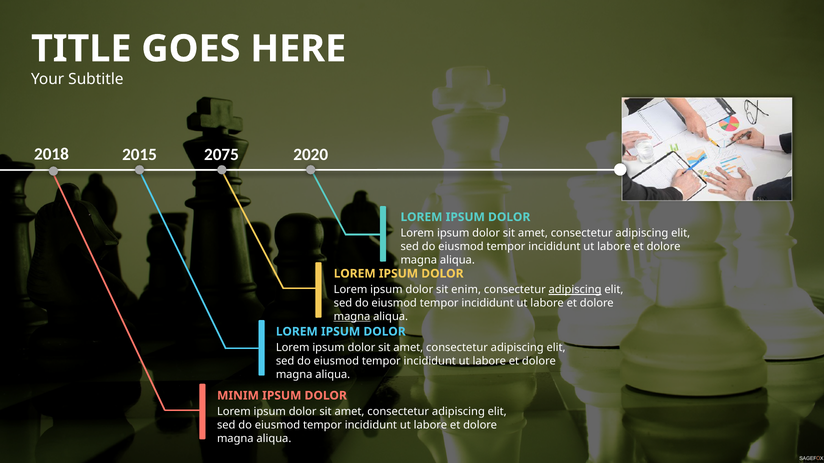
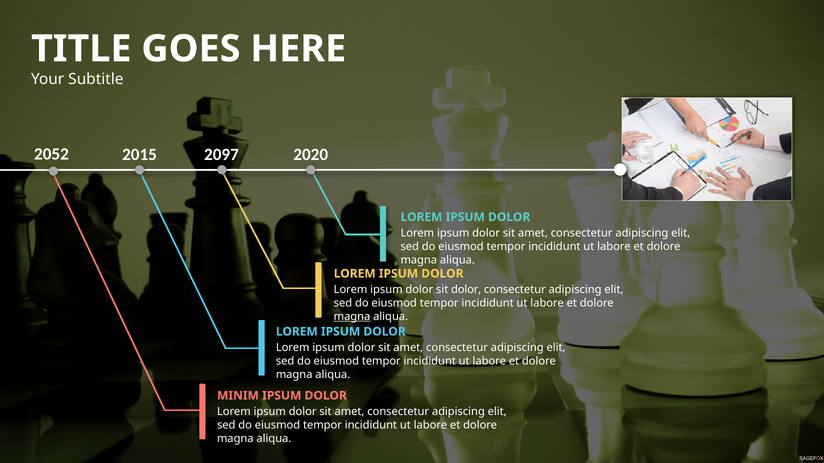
2018: 2018 -> 2052 (51, 154)
2075: 2075 -> 2097 (221, 155)
sit enim: enim -> dolor (466, 290)
adipiscing underline: present -> none (575, 290)
